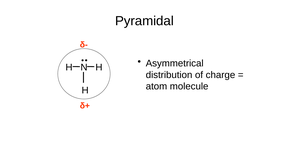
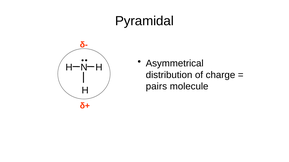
atom: atom -> pairs (156, 87)
